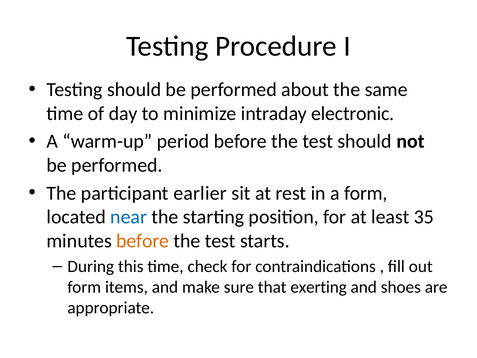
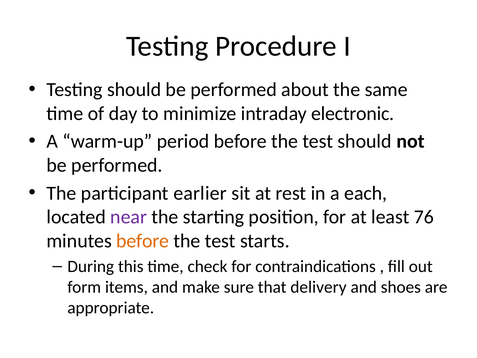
a form: form -> each (366, 193)
near colour: blue -> purple (129, 217)
35: 35 -> 76 (424, 217)
exerting: exerting -> delivery (318, 287)
